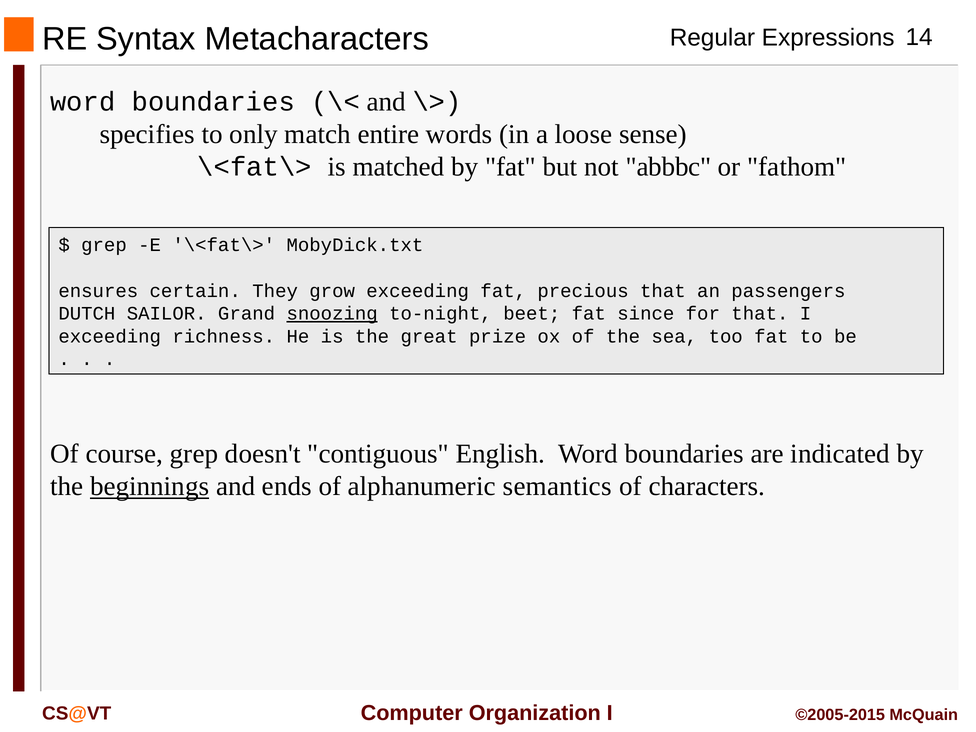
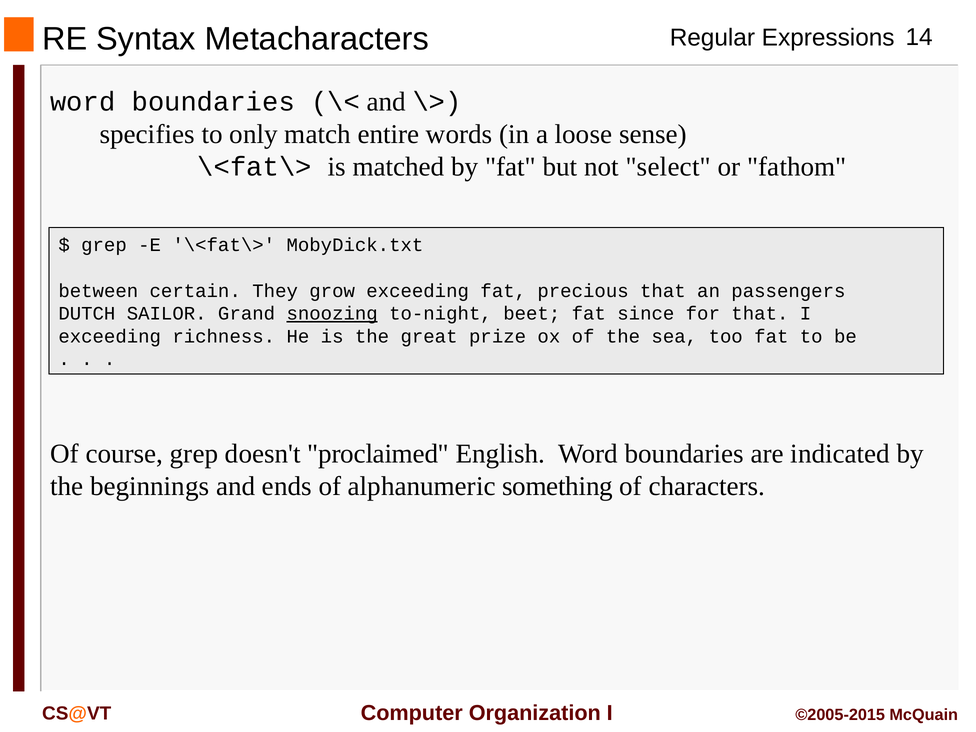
abbbc: abbbc -> select (668, 167)
ensures: ensures -> between (98, 291)
contiguous: contiguous -> proclaimed (378, 454)
beginnings underline: present -> none (150, 487)
semantics: semantics -> something (557, 487)
